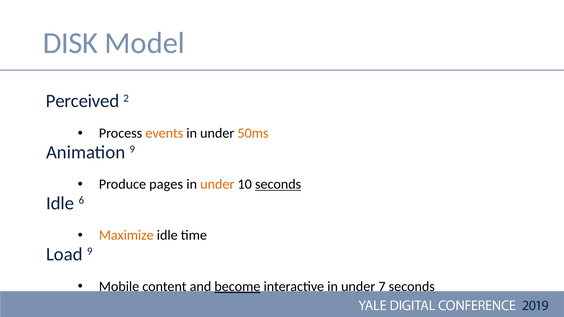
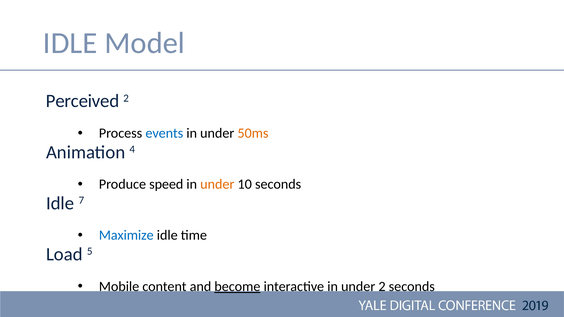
DISK: DISK -> IDLE (70, 43)
events colour: orange -> blue (164, 133)
Animation 9: 9 -> 4 (132, 149)
pages: pages -> speed (166, 184)
seconds underline: present -> none (278, 184)
6: 6 -> 7 (81, 200)
Maximize colour: orange -> blue (126, 236)
Load 9: 9 -> 5 (90, 251)
under 7: 7 -> 2 (382, 287)
